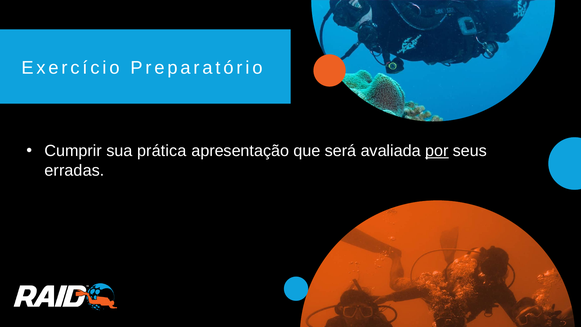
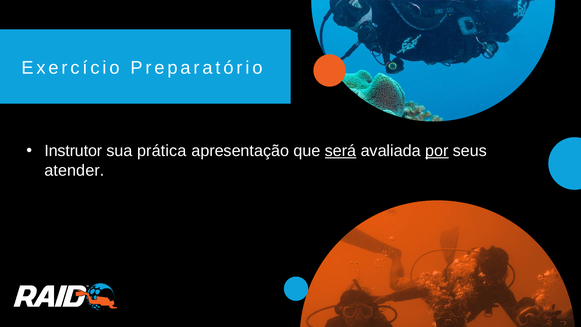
Cumprir: Cumprir -> Instrutor (73, 151)
será underline: none -> present (341, 151)
erradas: erradas -> atender (74, 170)
